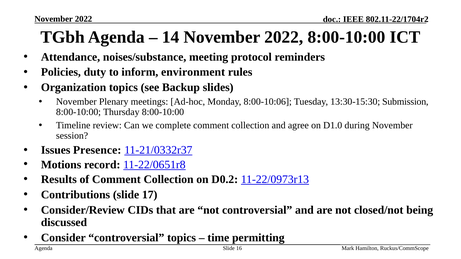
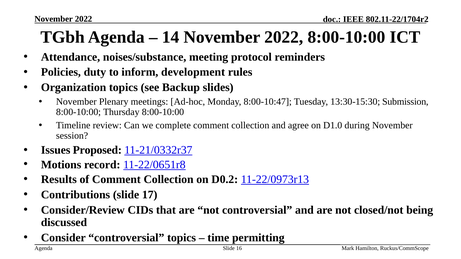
environment: environment -> development (193, 72)
8:00-10:06: 8:00-10:06 -> 8:00-10:47 (268, 102)
Presence: Presence -> Proposed (97, 150)
